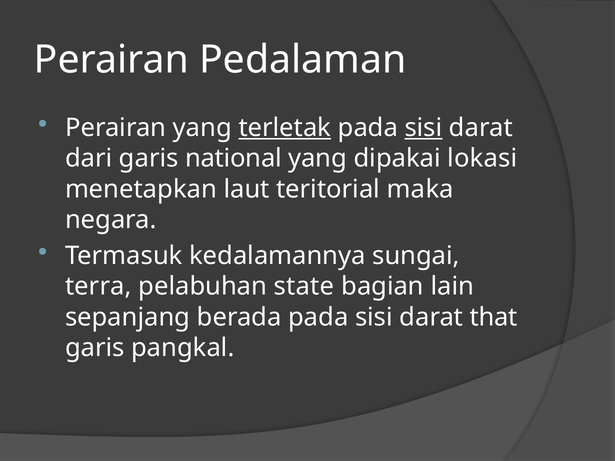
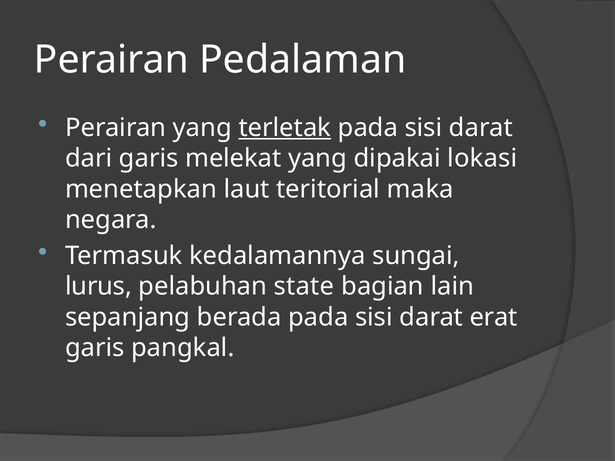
sisi underline: present -> none (424, 128)
national: national -> melekat (233, 159)
terra: terra -> lurus (98, 287)
that: that -> erat (494, 317)
